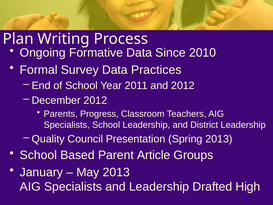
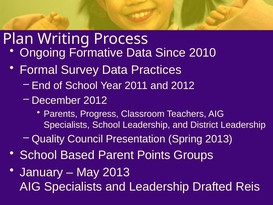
Article: Article -> Points (154, 155)
High: High -> Reis (248, 187)
